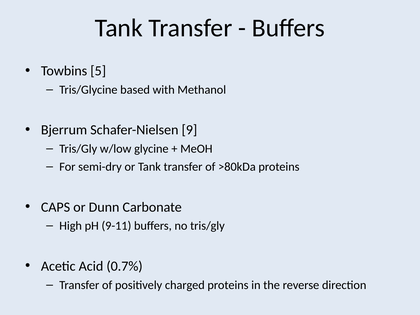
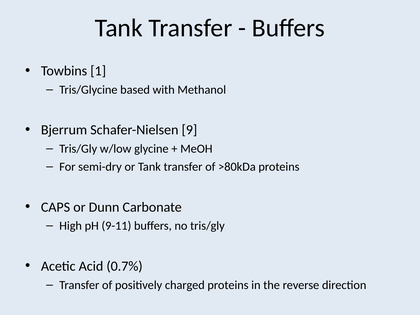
5: 5 -> 1 (98, 71)
